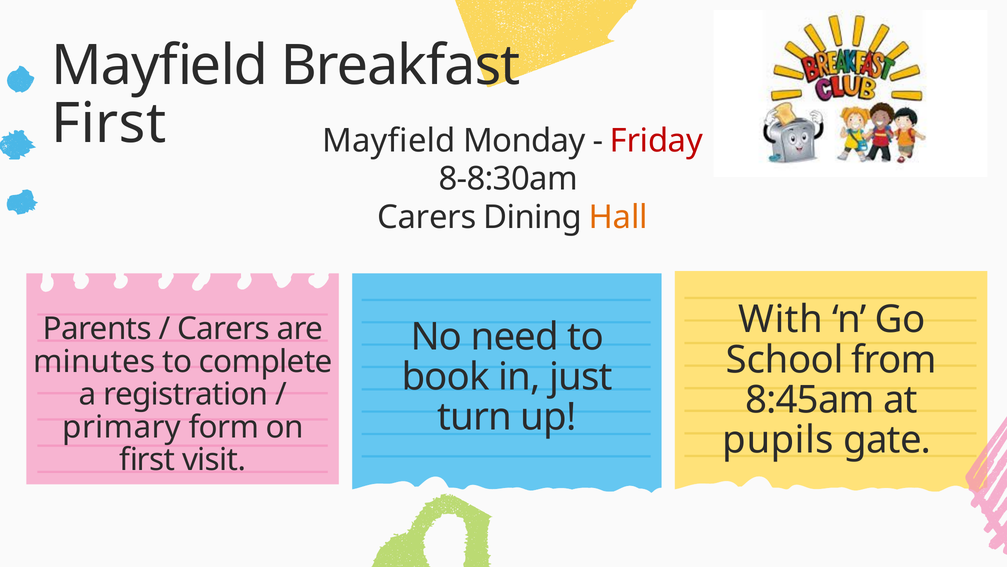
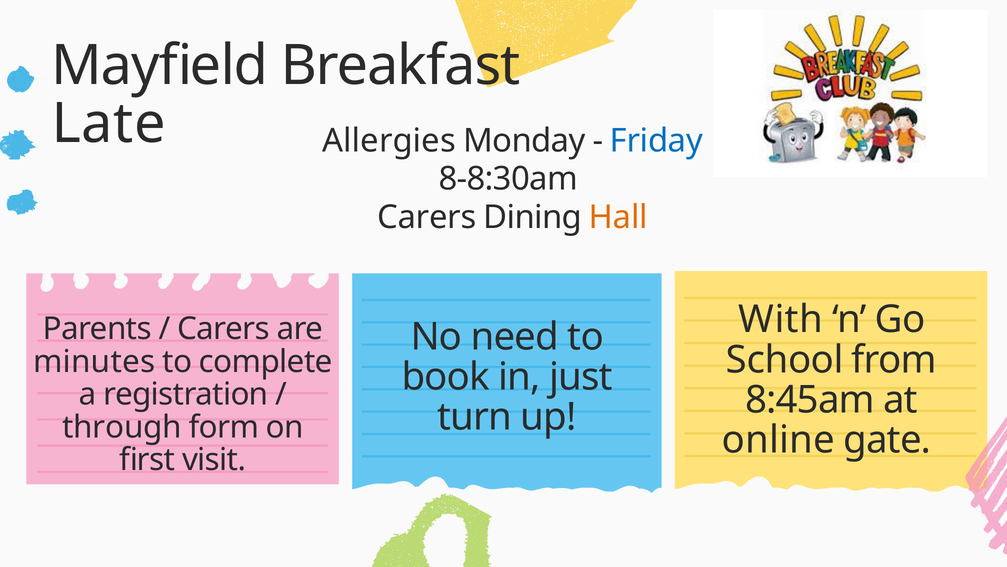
First: First -> Late (109, 124)
Mayfield: Mayfield -> Allergies (389, 141)
Friday colour: red -> blue (656, 141)
primary: primary -> through (122, 427)
pupils: pupils -> online (778, 439)
